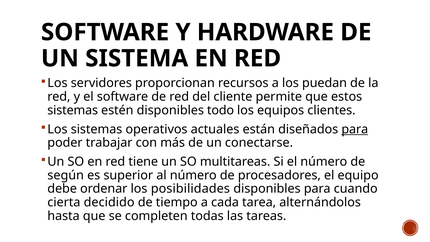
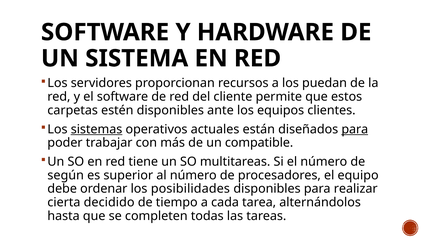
sistemas: sistemas -> carpetas (73, 110)
todo: todo -> ante (220, 110)
sistemas underline: none -> present (97, 129)
conectarse: conectarse -> compatible (259, 143)
cuando: cuando -> realizar (356, 189)
